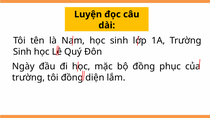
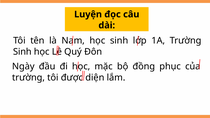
tôi đồng: đồng -> được (72, 78)
